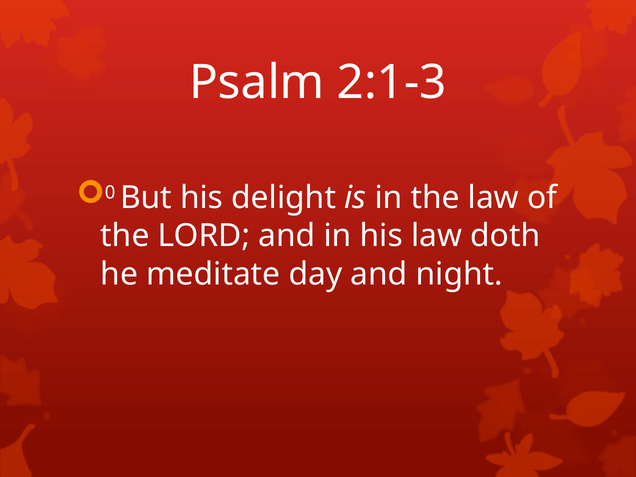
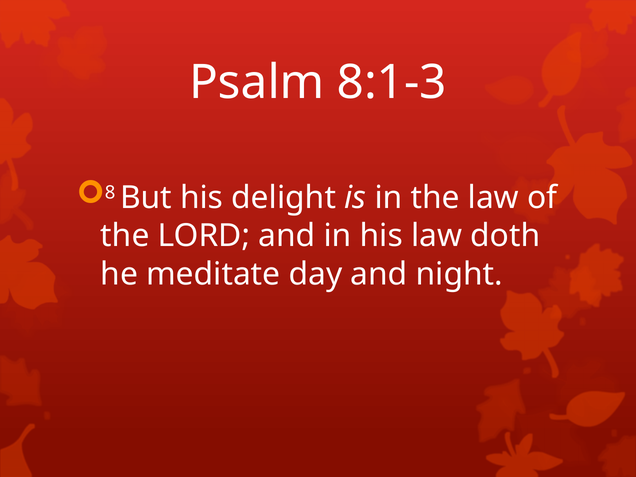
2:1-3: 2:1-3 -> 8:1-3 (392, 82)
0: 0 -> 8 (110, 193)
